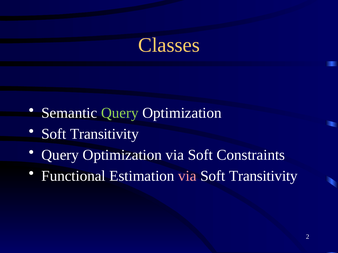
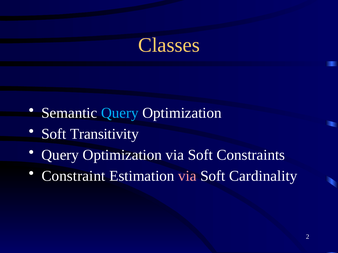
Query colour: light green -> light blue (120, 113)
Functional: Functional -> Constraint (73, 176)
Transitivity: Transitivity -> Cardinality (263, 176)
